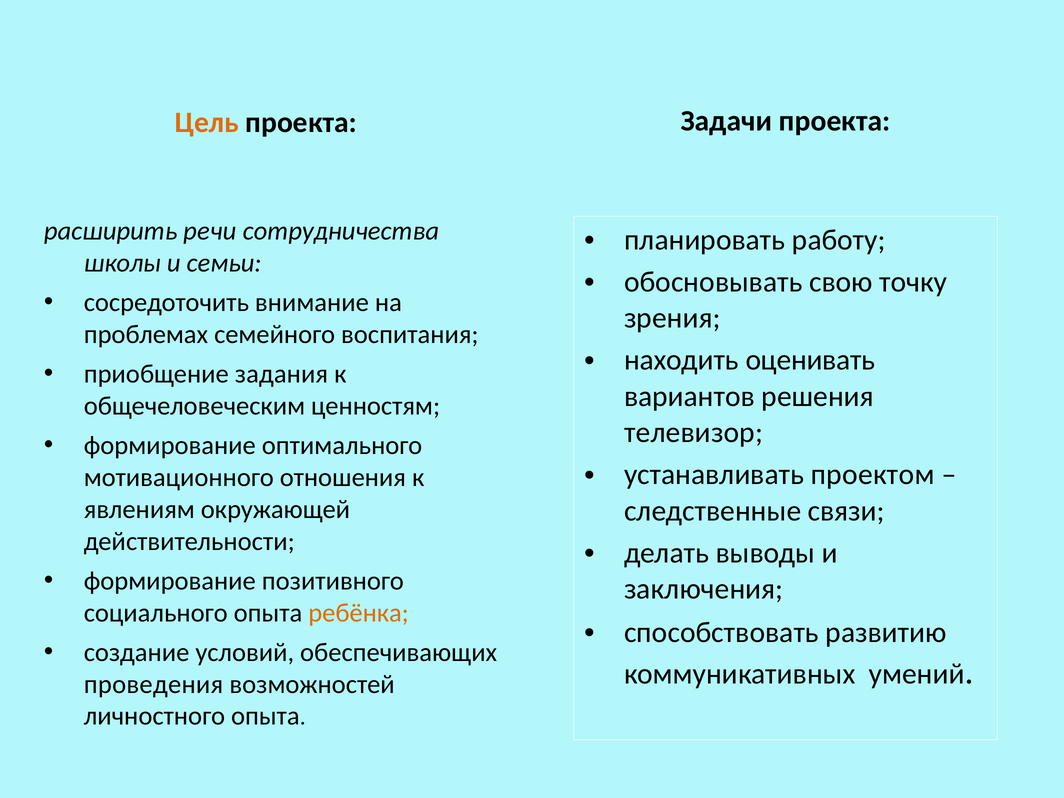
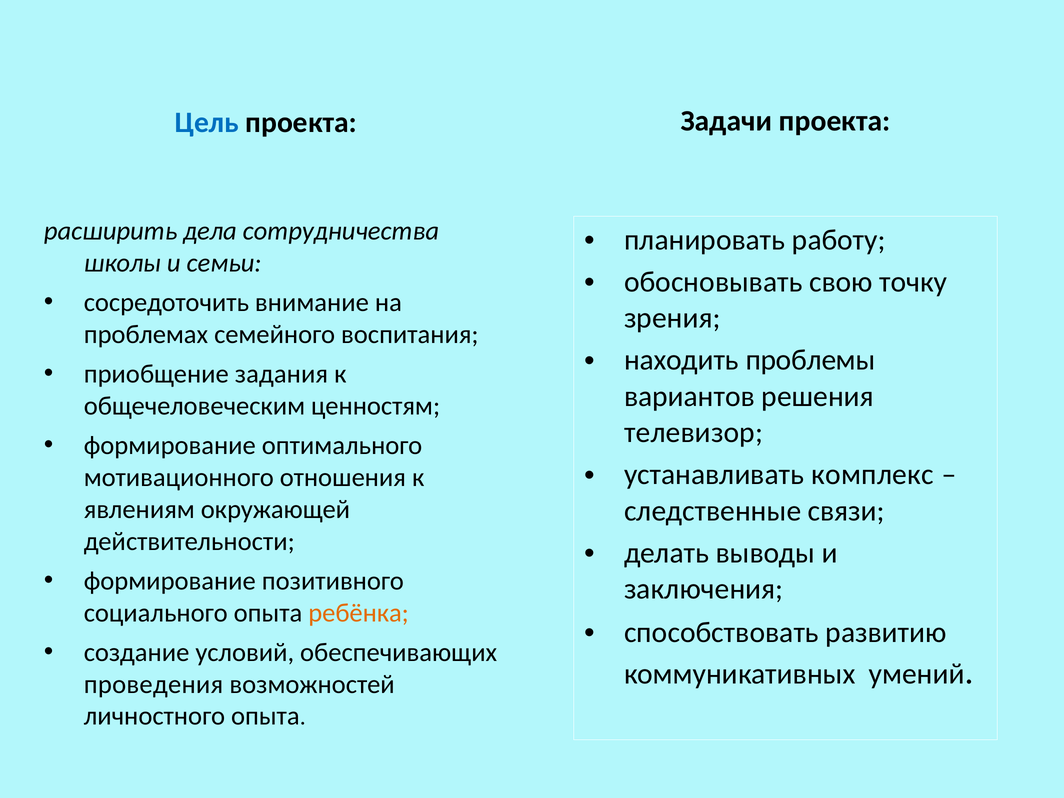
Цель colour: orange -> blue (207, 123)
речи: речи -> дела (210, 231)
оценивать: оценивать -> проблемы (811, 360)
проектом: проектом -> комплекс (873, 475)
